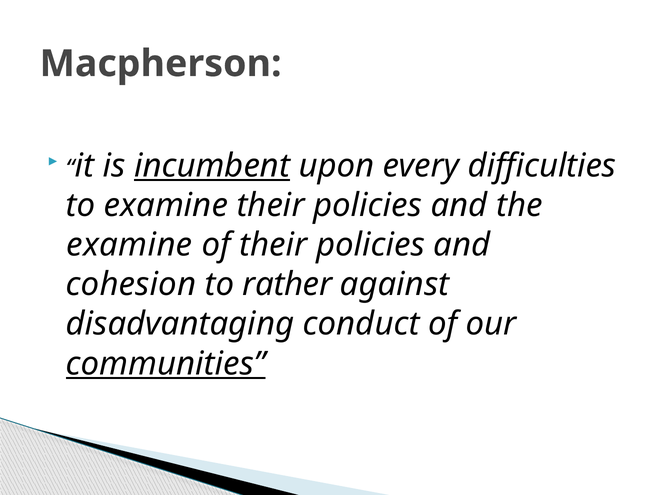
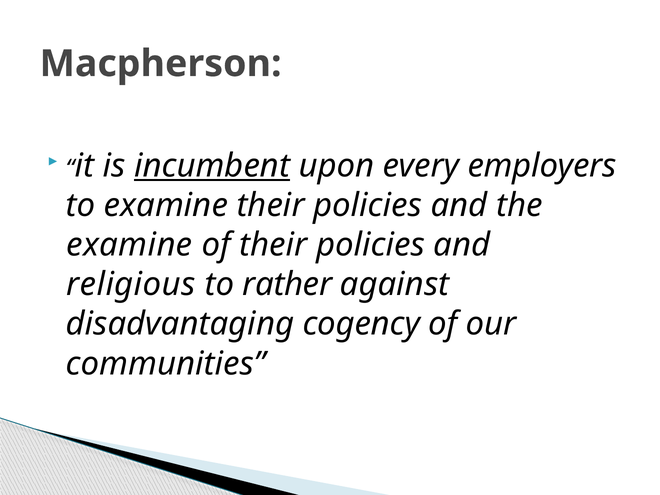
difficulties: difficulties -> employers (542, 166)
cohesion: cohesion -> religious (131, 284)
conduct: conduct -> cogency (361, 324)
communities underline: present -> none (166, 364)
